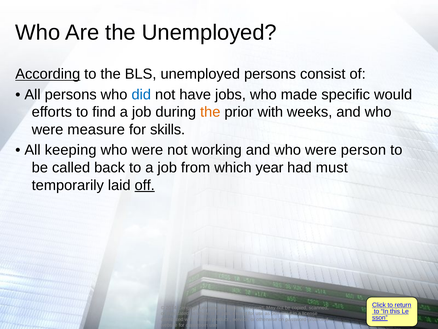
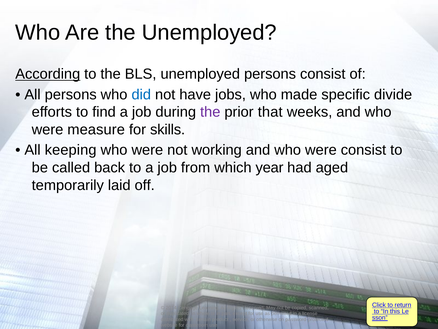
would: would -> divide (393, 94)
the colour: orange -> purple (210, 112)
prior with: with -> that (270, 112)
were person: person -> consist (363, 150)
must: must -> aged (332, 167)
off underline: present -> none (145, 185)
